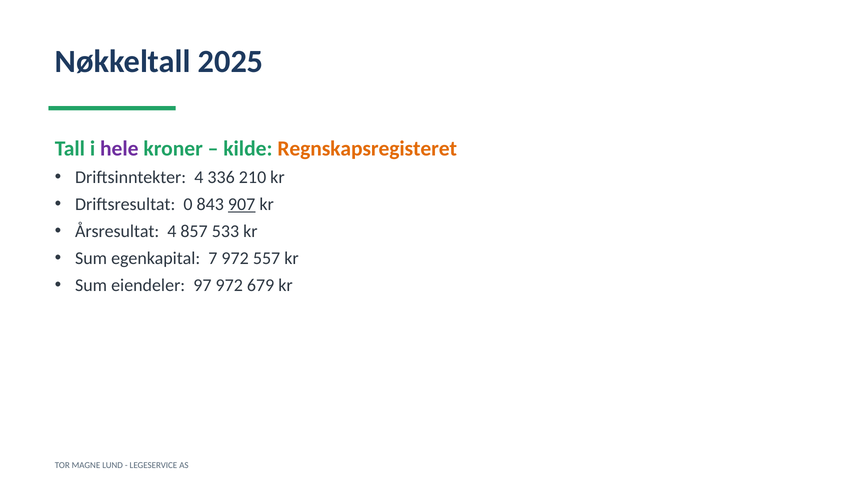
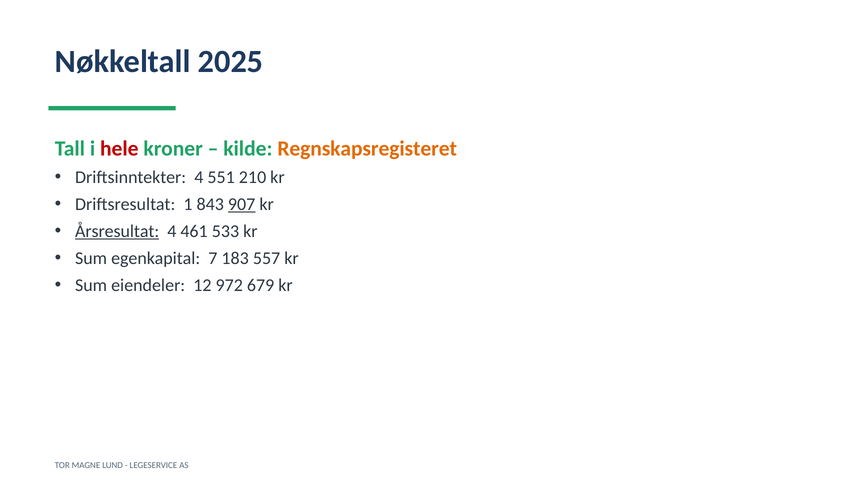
hele colour: purple -> red (119, 148)
336: 336 -> 551 (221, 177)
0: 0 -> 1 (188, 204)
Årsresultat underline: none -> present (117, 231)
857: 857 -> 461 (194, 231)
7 972: 972 -> 183 (235, 258)
97: 97 -> 12 (202, 285)
